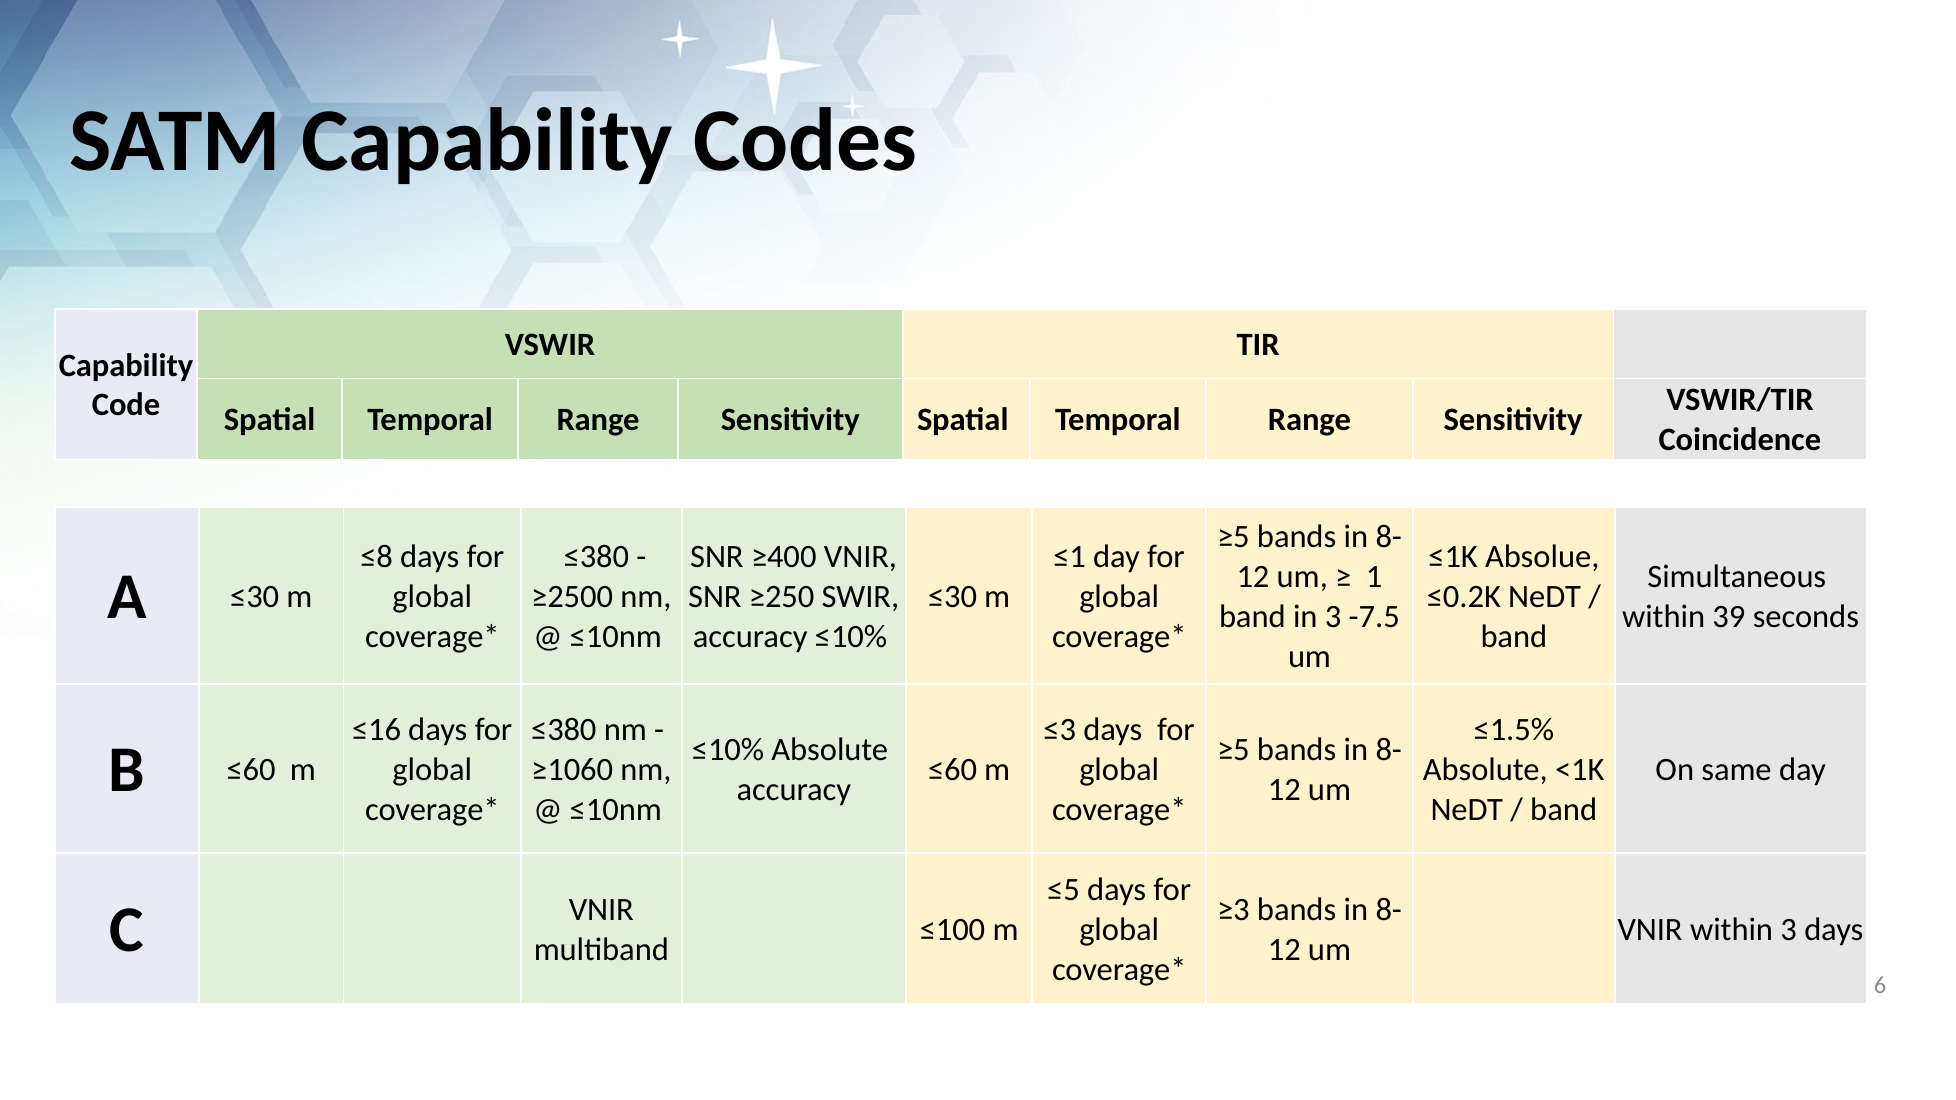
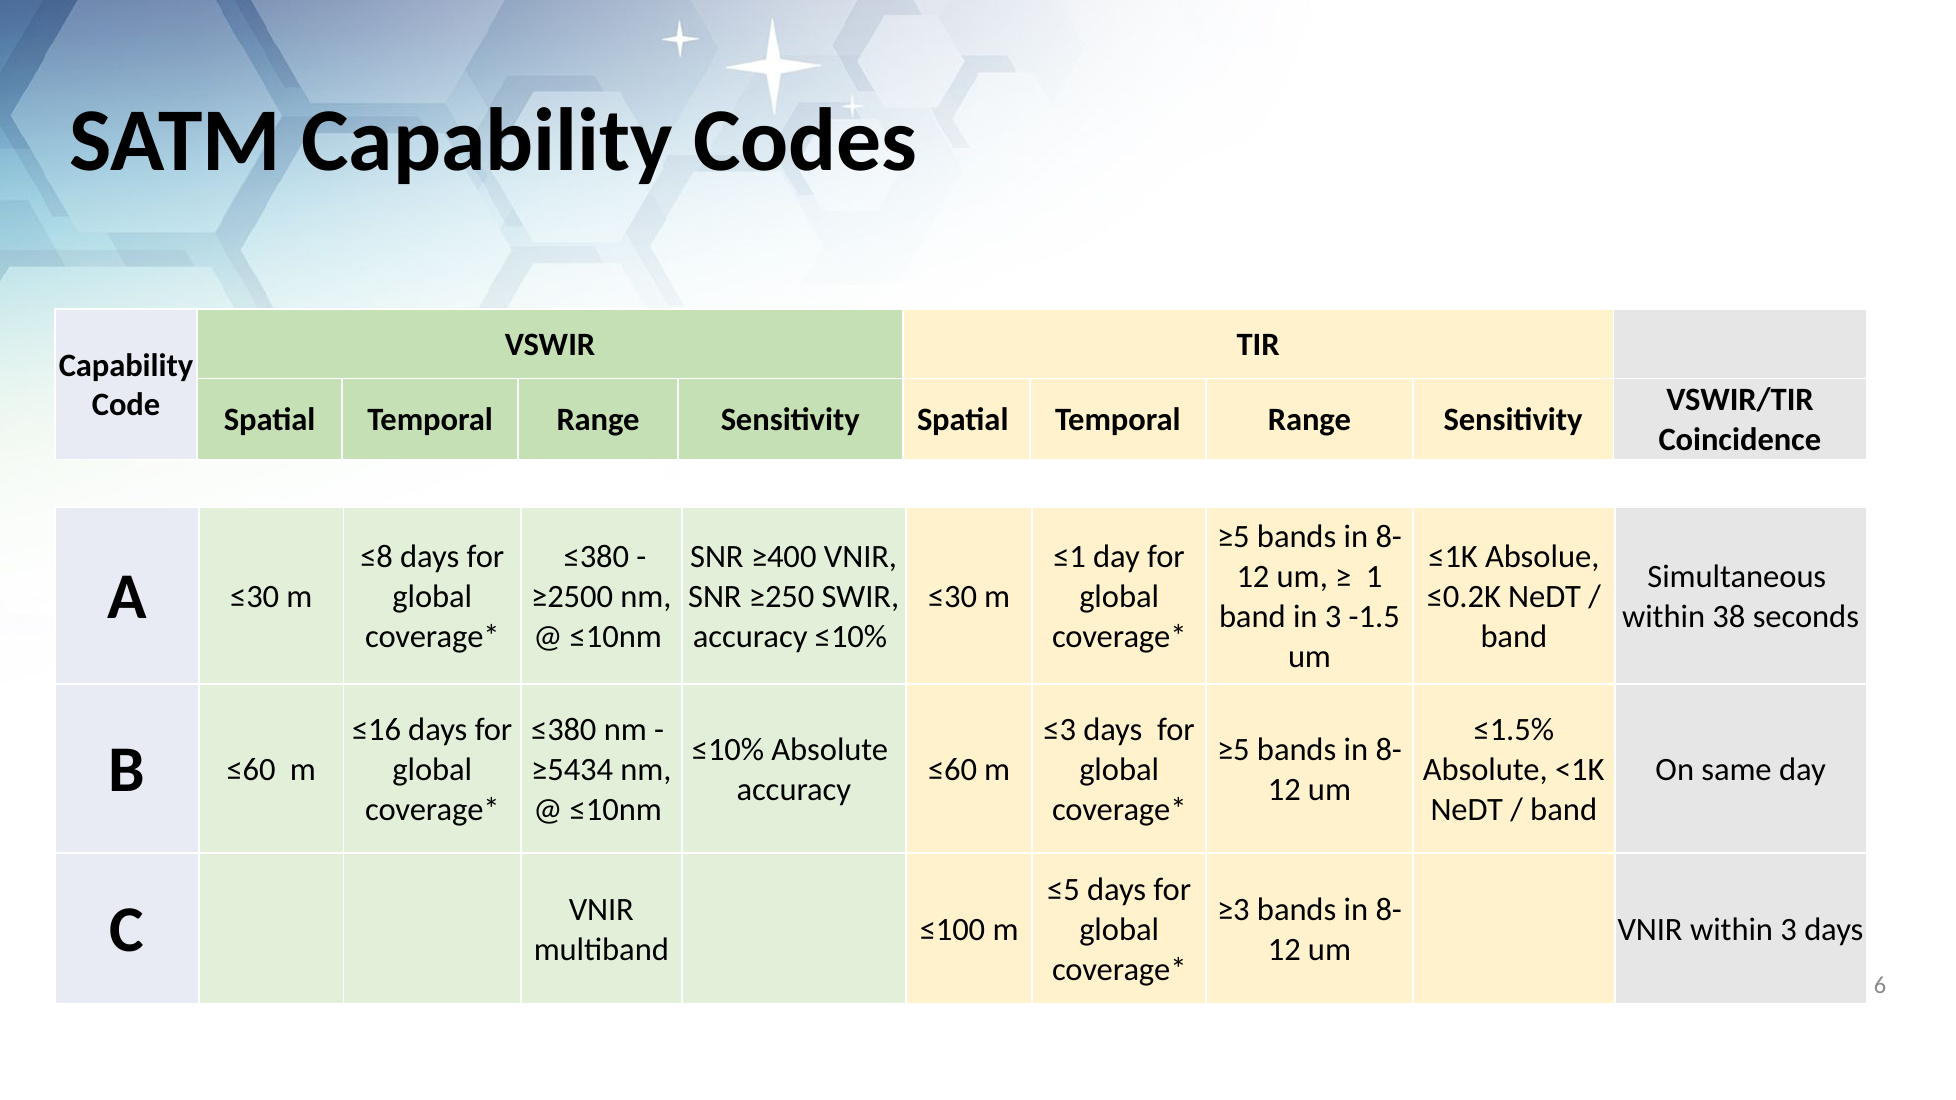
-7.5: -7.5 -> -1.5 (1374, 617)
39: 39 -> 38 (1729, 617)
≥1060: ≥1060 -> ≥5434 (572, 770)
